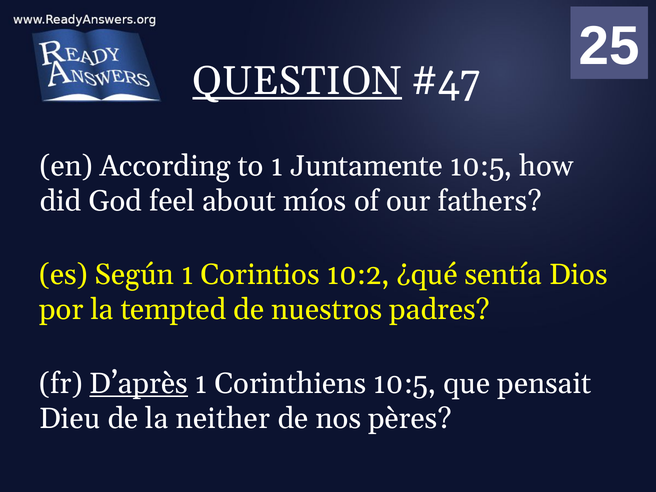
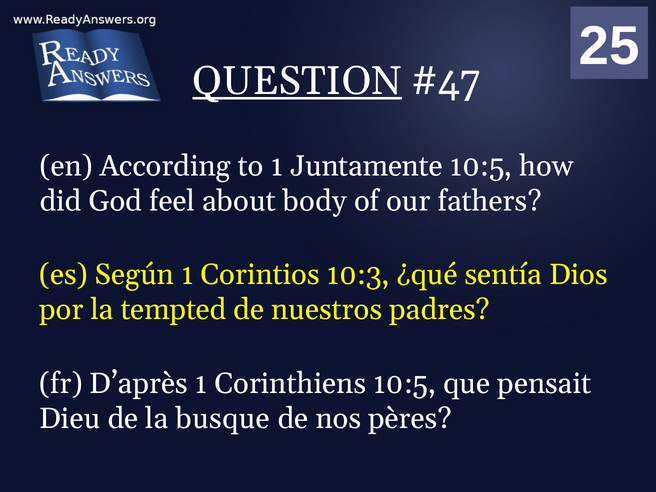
míos: míos -> body (315, 201)
10:2: 10:2 -> 10:3 (358, 275)
D’après underline: present -> none (139, 384)
neither: neither -> busque (223, 419)
